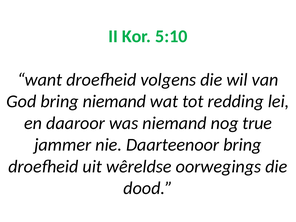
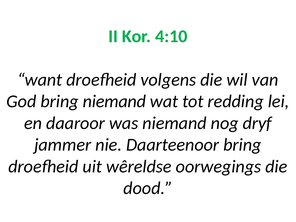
5:10: 5:10 -> 4:10 (171, 36)
true: true -> dryf (257, 123)
